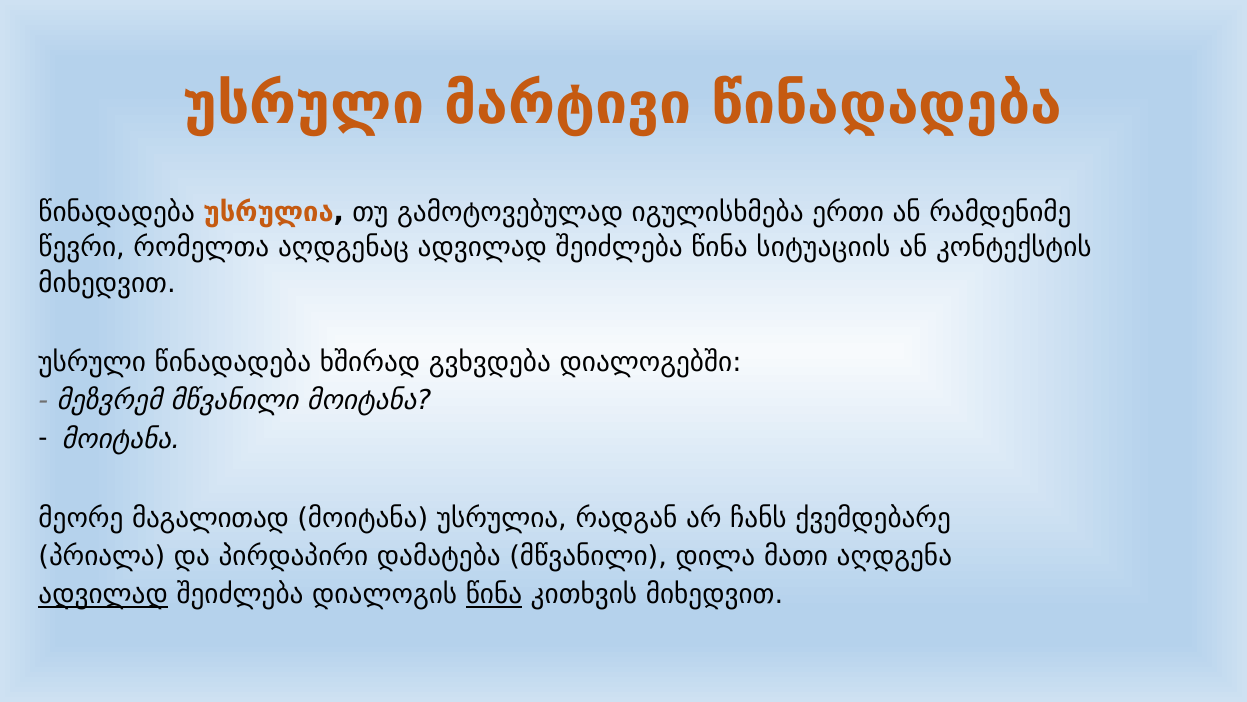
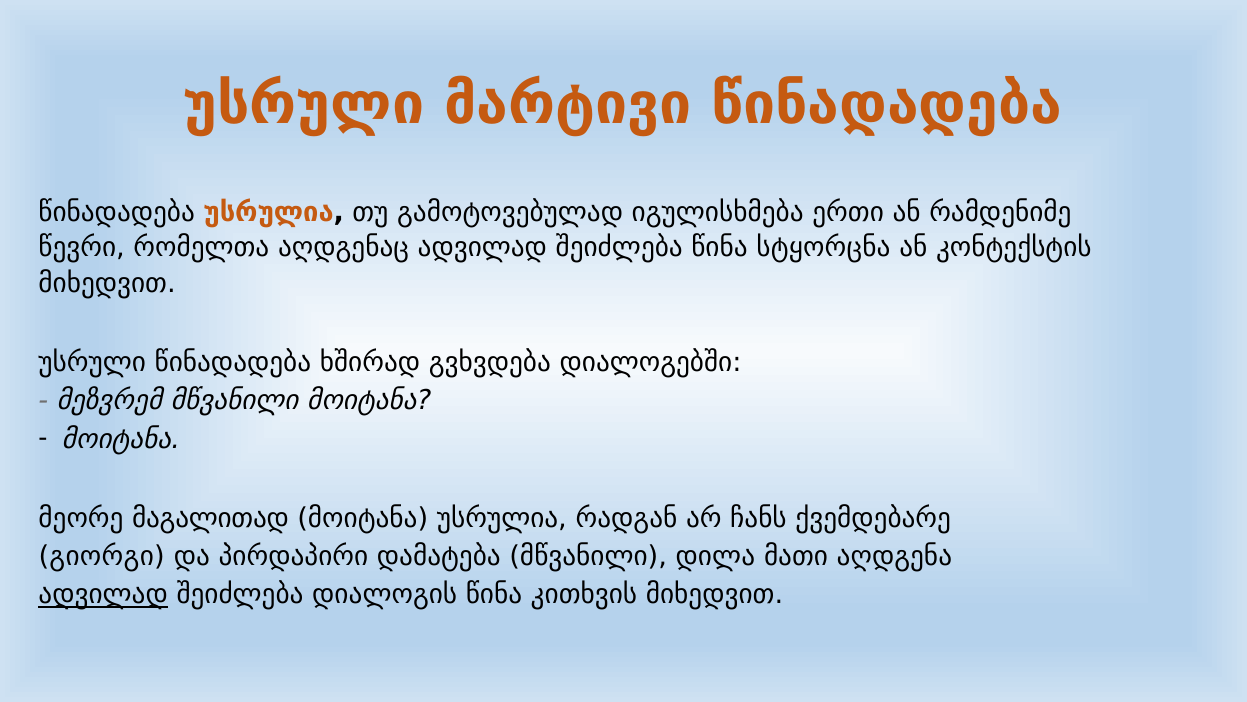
სიტუაციის: სიტუაციის -> სტყორცნა (823, 248)
პრიალა: პრიალა -> გიორგი (102, 556)
წინა underline: present -> none (494, 594)
